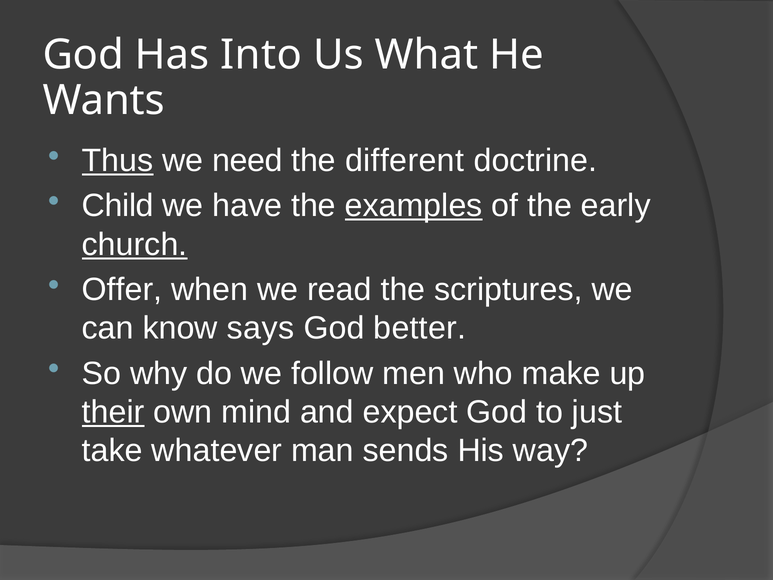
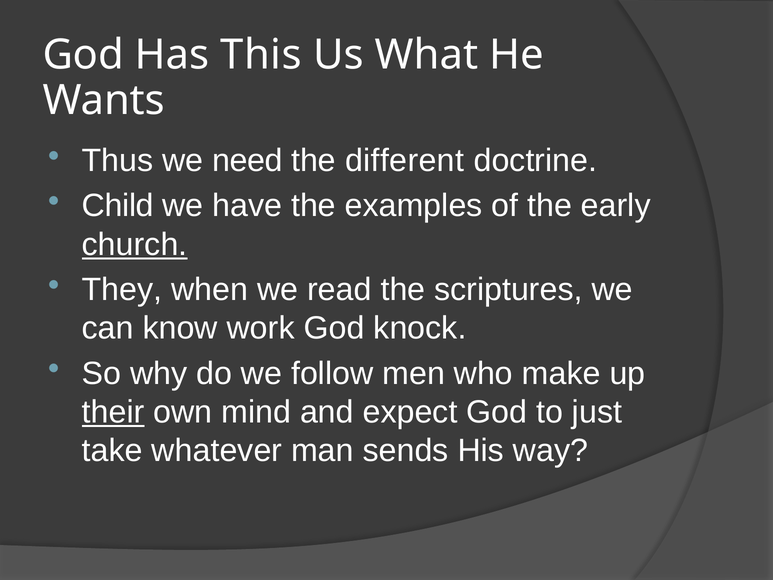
Into: Into -> This (261, 55)
Thus underline: present -> none (118, 161)
examples underline: present -> none (414, 206)
Offer: Offer -> They (122, 290)
says: says -> work (261, 328)
better: better -> knock (420, 328)
